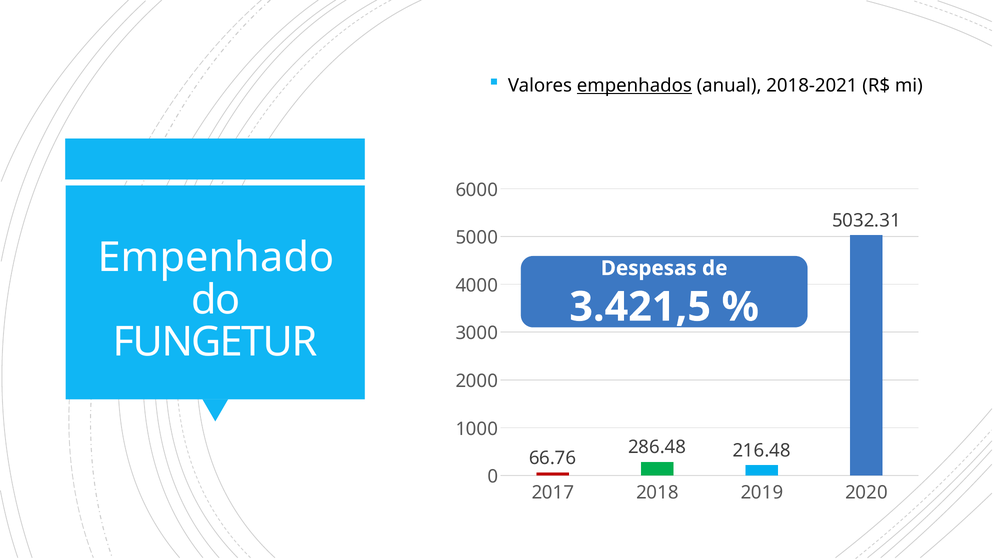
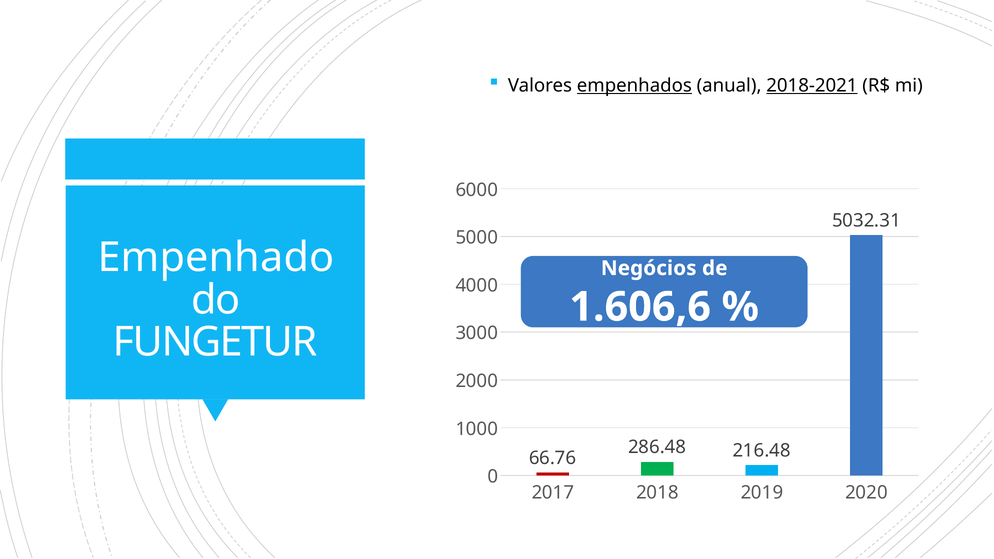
2018-2021 underline: none -> present (812, 86)
Despesas: Despesas -> Negócios (649, 268)
3.421,5: 3.421,5 -> 1.606,6 (640, 307)
